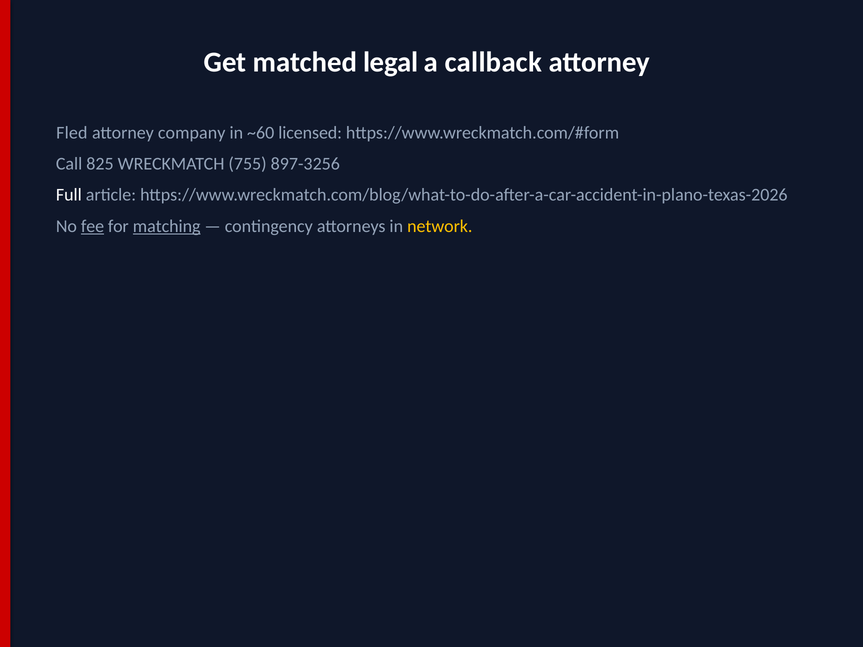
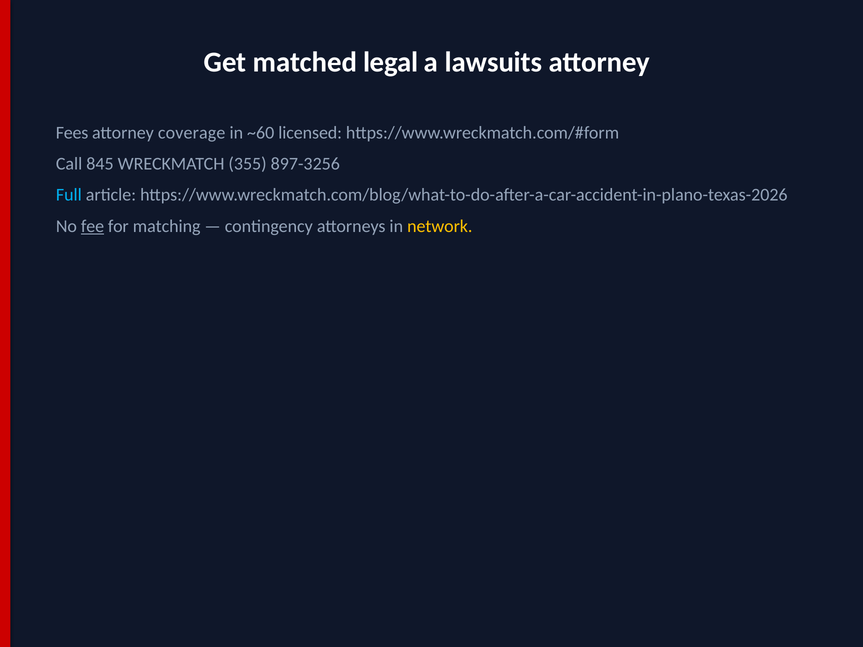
callback: callback -> lawsuits (493, 62)
Fled: Fled -> Fees (72, 133)
company: company -> coverage (192, 133)
825: 825 -> 845 (100, 164)
755: 755 -> 355 (248, 164)
Full colour: white -> light blue (69, 195)
matching underline: present -> none (167, 226)
